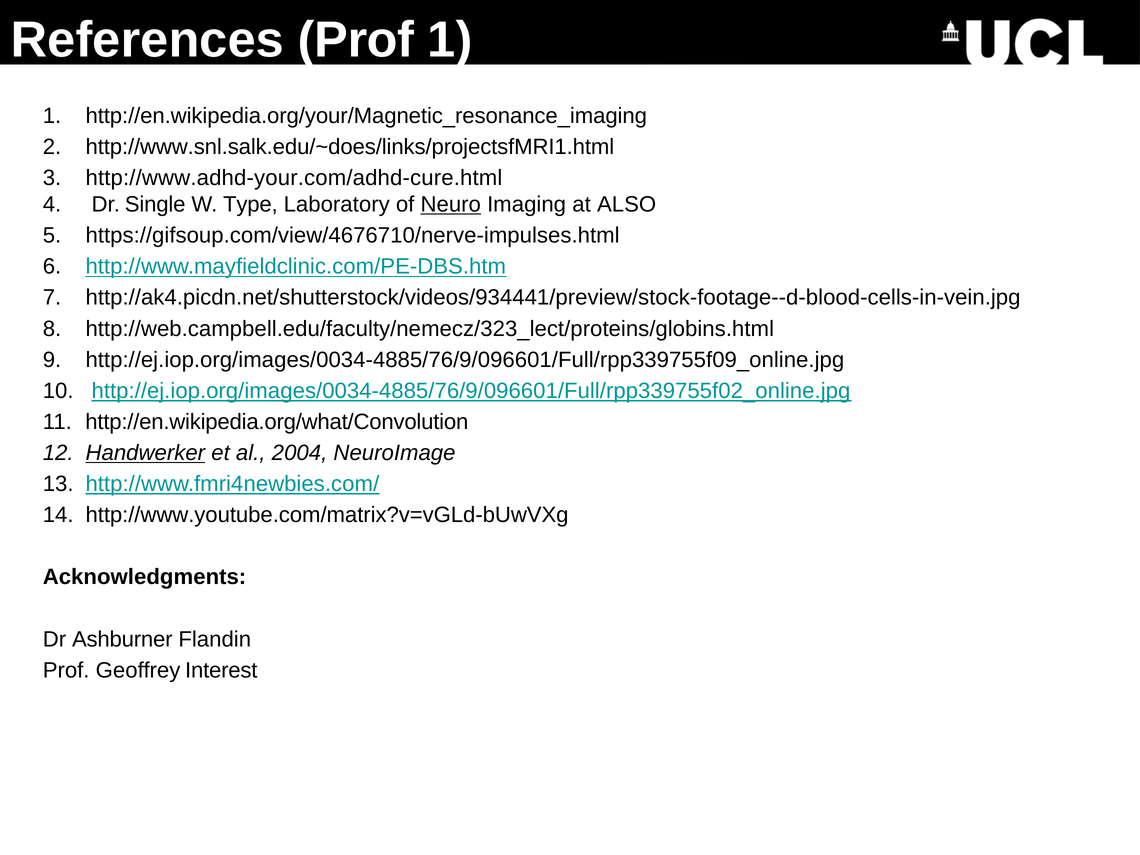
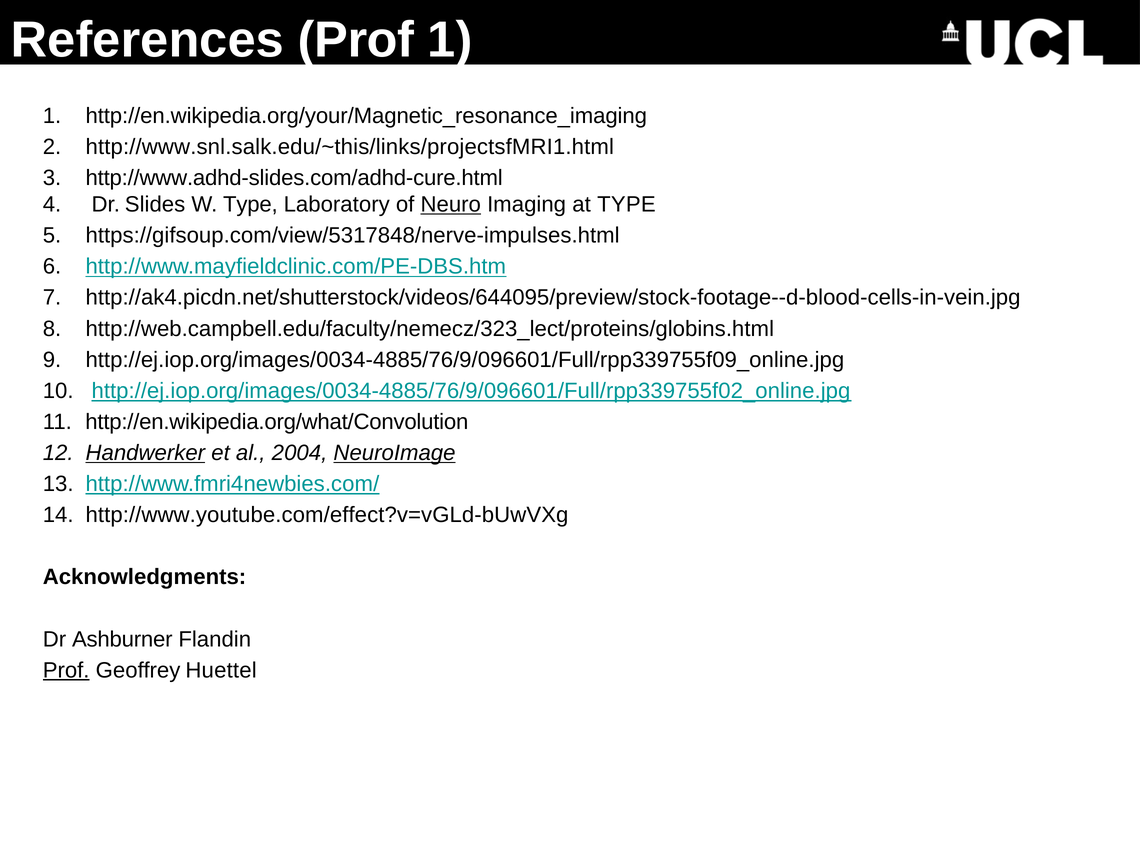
http://www.snl.salk.edu/~does/links/projectsfMRI1.html: http://www.snl.salk.edu/~does/links/projectsfMRI1.html -> http://www.snl.salk.edu/~this/links/projectsfMRI1.html (350, 147)
http://www.adhd-your.com/adhd-cure.html: http://www.adhd-your.com/adhd-cure.html -> http://www.adhd-slides.com/adhd-cure.html (294, 178)
Single: Single -> Slides (155, 204)
at ALSO: ALSO -> TYPE (626, 204)
https://gifsoup.com/view/4676710/nerve-impulses.html: https://gifsoup.com/view/4676710/nerve-impulses.html -> https://gifsoup.com/view/5317848/nerve-impulses.html (353, 236)
http://ak4.picdn.net/shutterstock/videos/934441/preview/stock-footage--d-blood-cells-in-vein.jpg: http://ak4.picdn.net/shutterstock/videos/934441/preview/stock-footage--d-blood-cells-in-vein.jpg -> http://ak4.picdn.net/shutterstock/videos/644095/preview/stock-footage--d-blood-cells-in-vein.jpg (553, 298)
NeuroImage underline: none -> present (394, 453)
http://www.youtube.com/matrix?v=vGLd-bUwVXg: http://www.youtube.com/matrix?v=vGLd-bUwVXg -> http://www.youtube.com/effect?v=vGLd-bUwVXg (327, 515)
Prof underline: none -> present (66, 670)
Interest: Interest -> Huettel (221, 670)
